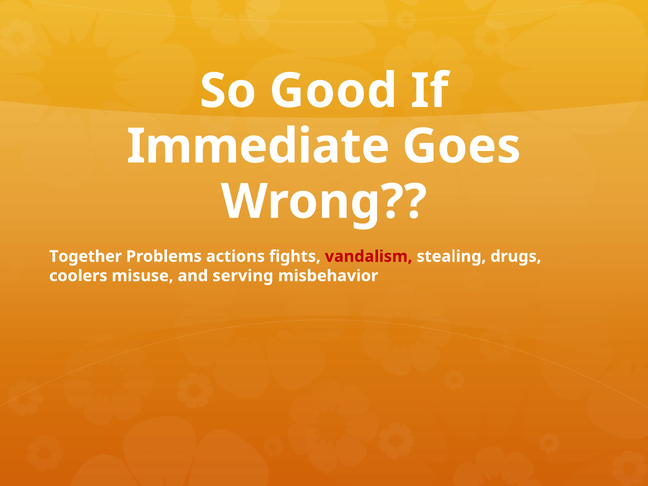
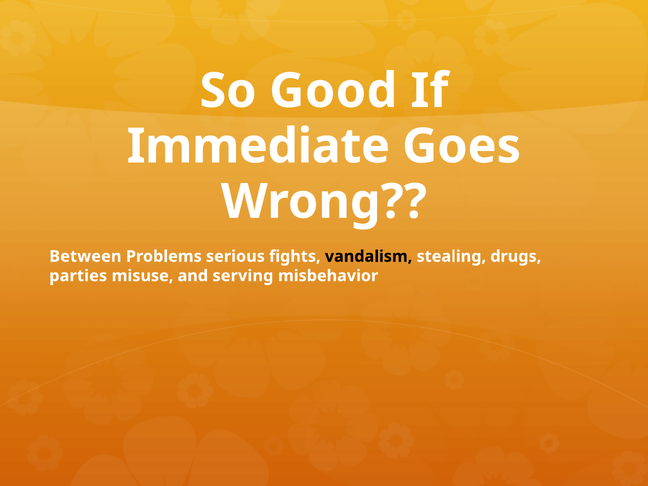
Together: Together -> Between (85, 256)
actions: actions -> serious (235, 256)
vandalism colour: red -> black (369, 256)
coolers: coolers -> parties (78, 276)
